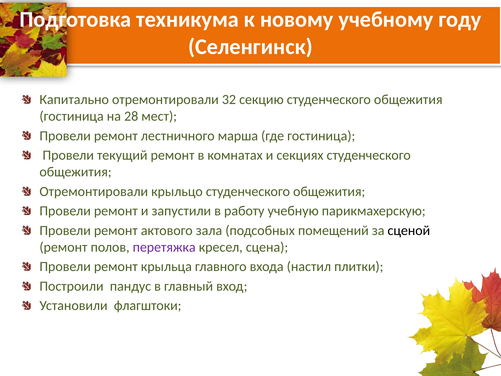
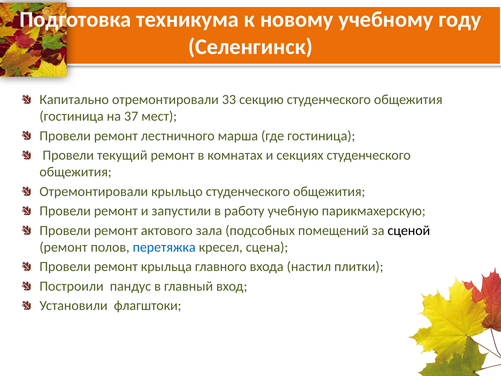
32: 32 -> 33 (229, 100)
28: 28 -> 37 (131, 116)
перетяжка colour: purple -> blue (164, 247)
